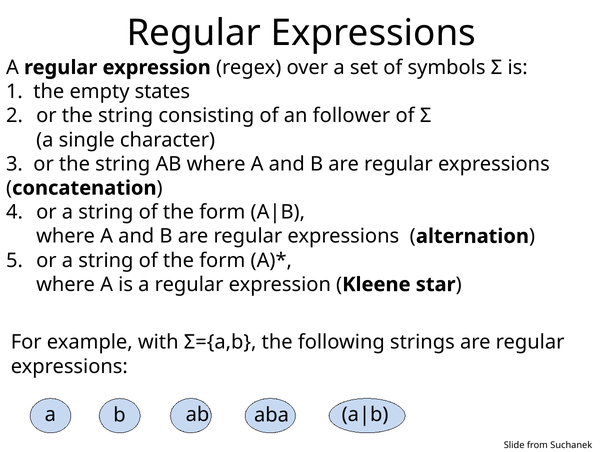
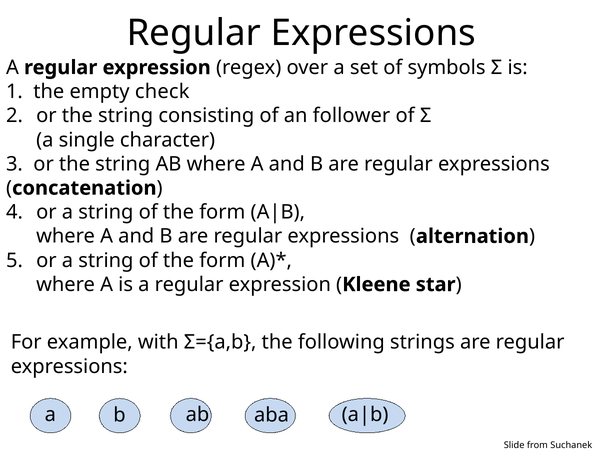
states: states -> check (162, 92)
